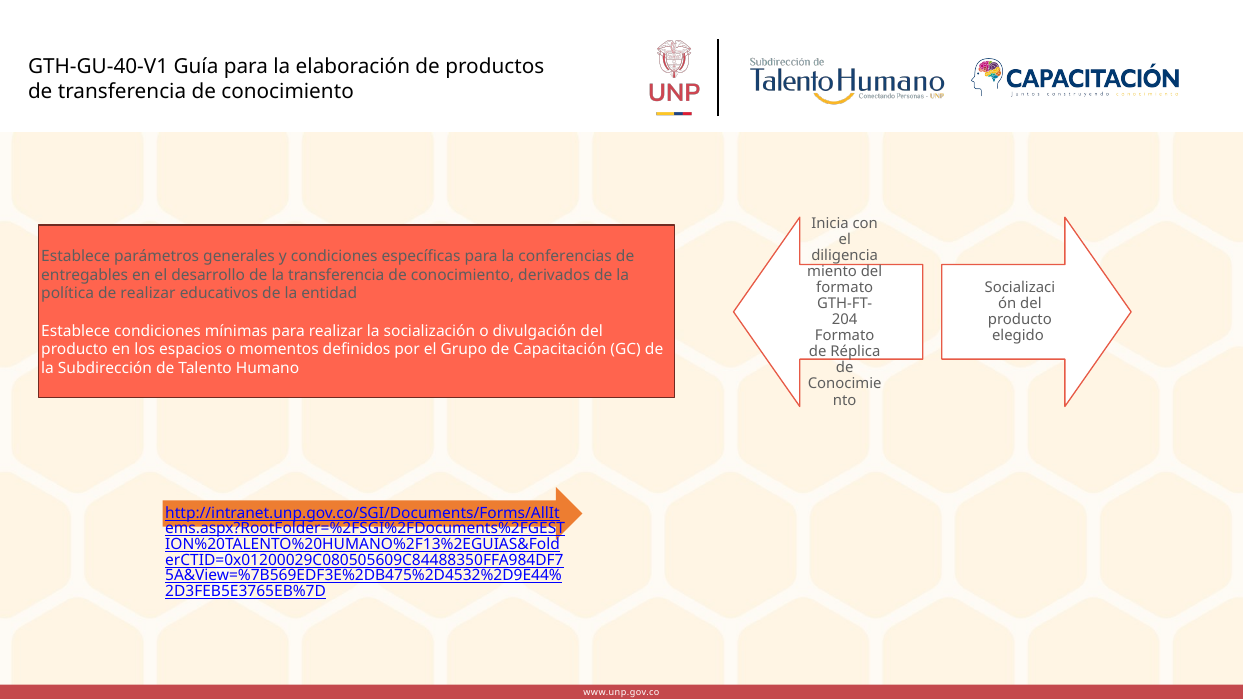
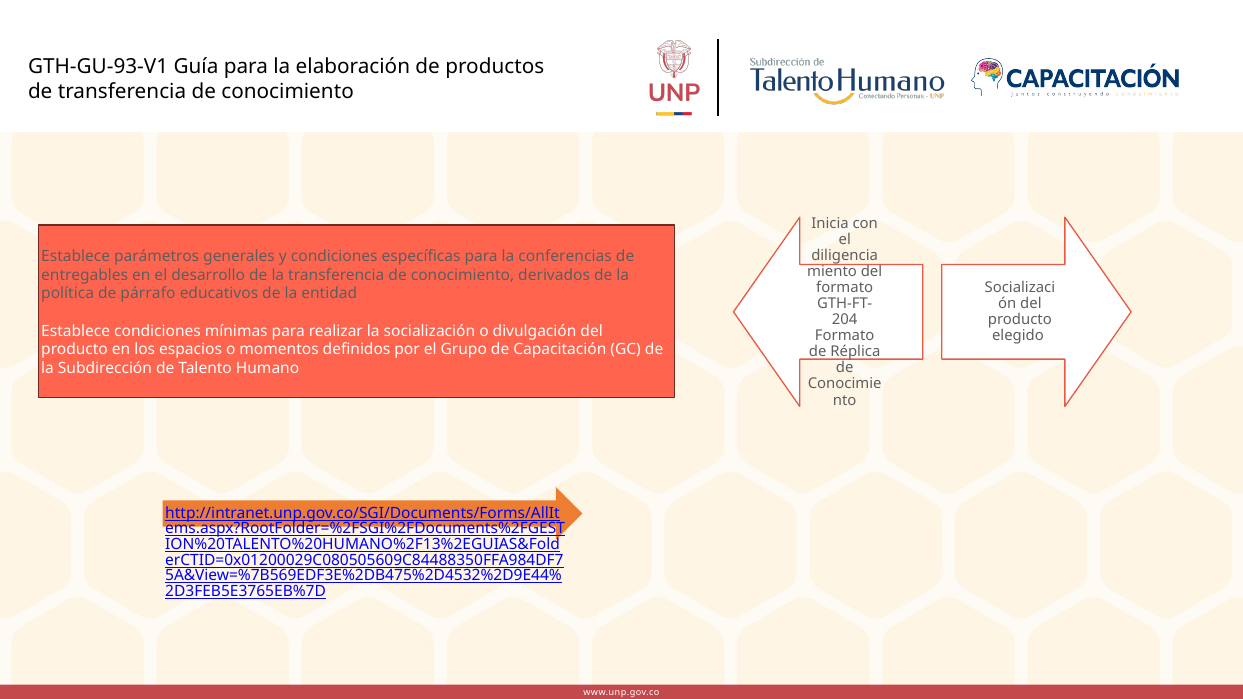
GTH-GU-40-V1: GTH-GU-40-V1 -> GTH-GU-93-V1 (98, 66)
de realizar: realizar -> párrafo (148, 294)
